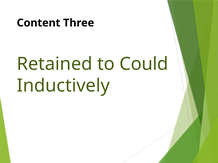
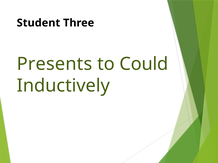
Content: Content -> Student (38, 23)
Retained: Retained -> Presents (55, 64)
